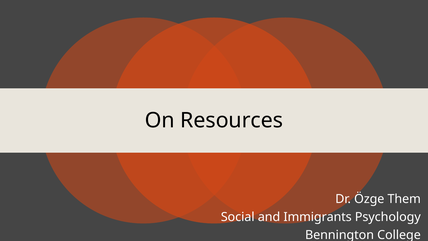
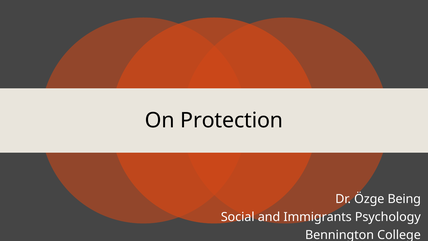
Resources: Resources -> Protection (232, 120)
Them: Them -> Being (404, 199)
